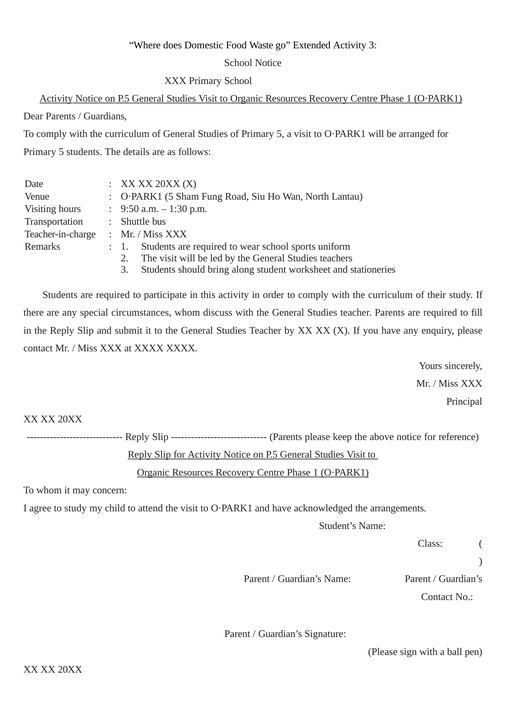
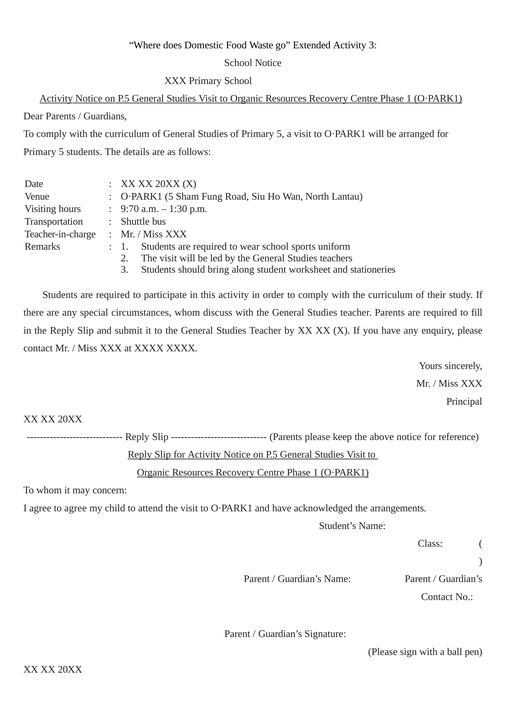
9:50: 9:50 -> 9:70 (130, 209)
to study: study -> agree (75, 508)
